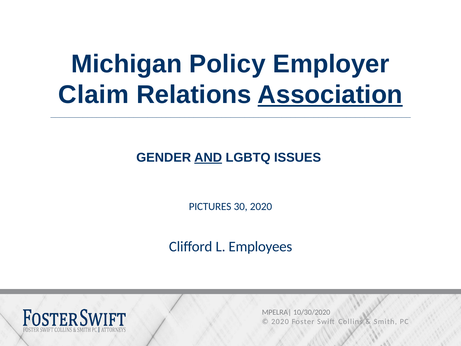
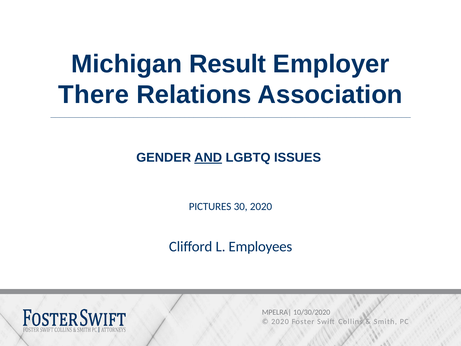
Policy: Policy -> Result (228, 64)
Claim: Claim -> There (94, 95)
Association underline: present -> none (330, 95)
